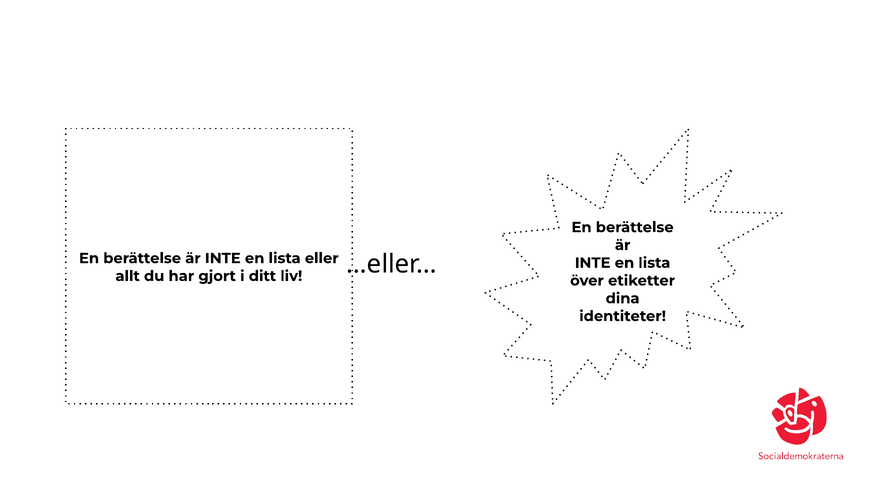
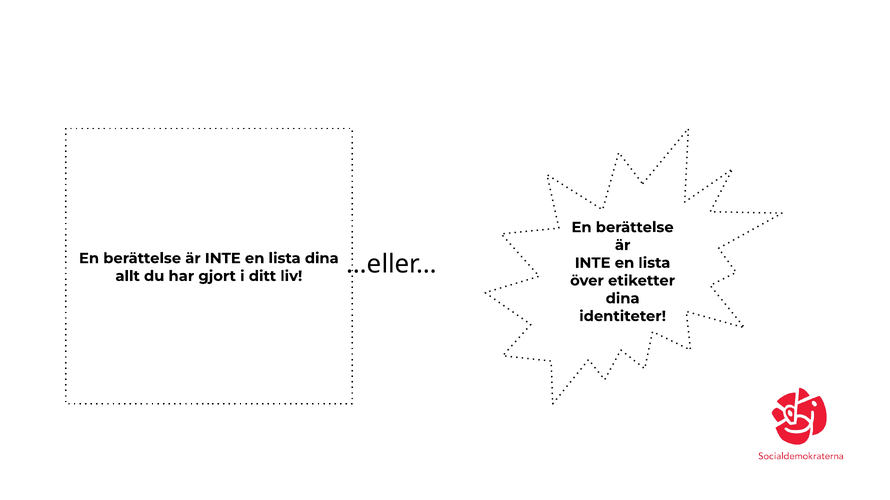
lista eller: eller -> dina (322, 259)
